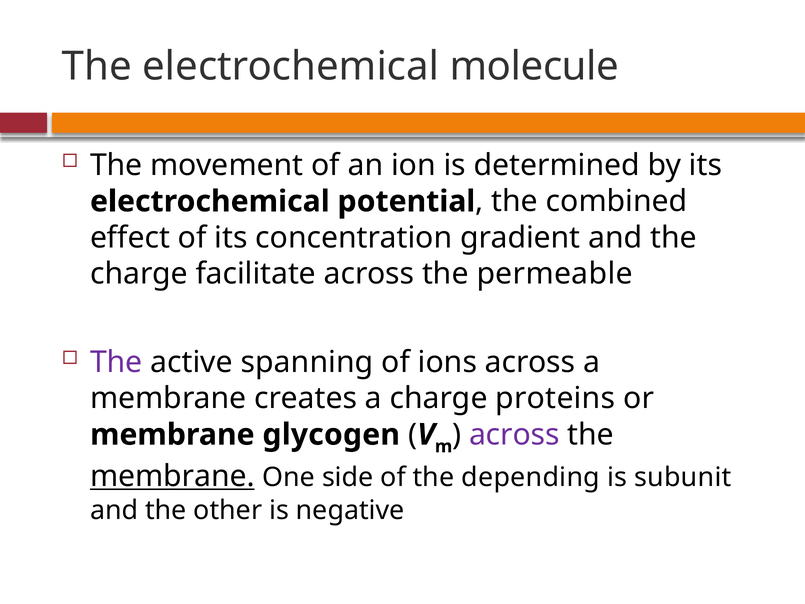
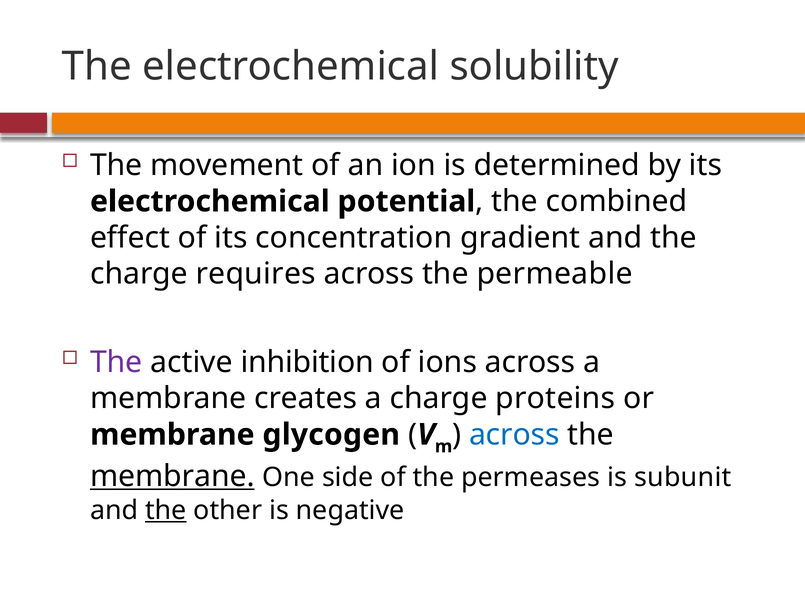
molecule: molecule -> solubility (534, 67)
facilitate: facilitate -> requires (256, 274)
spanning: spanning -> inhibition (307, 362)
across colour: purple -> blue (514, 435)
depending: depending -> permeases (531, 477)
the underline: none -> present (166, 510)
